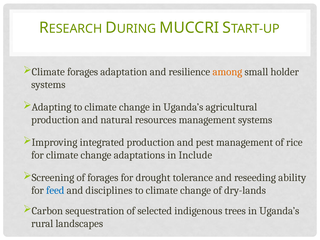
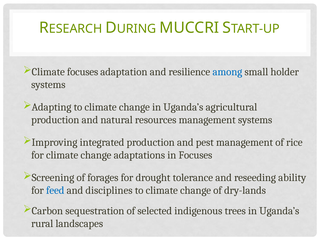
Climate forages: forages -> focuses (83, 72)
among colour: orange -> blue (227, 72)
in Include: Include -> Focuses (195, 155)
